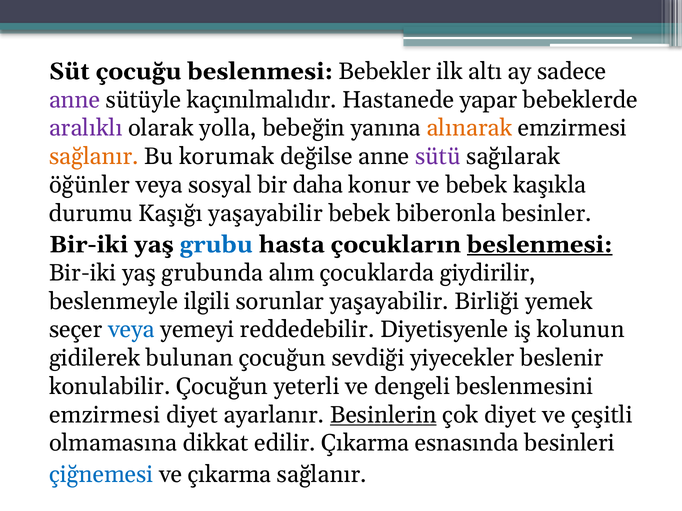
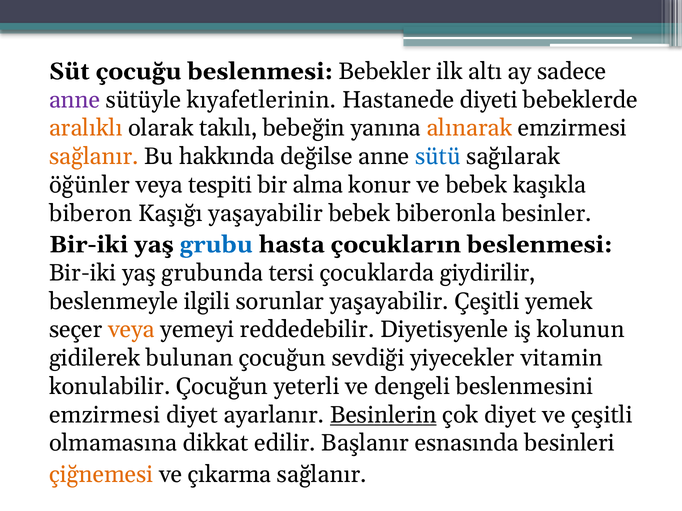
kaçınılmalıdır: kaçınılmalıdır -> kıyafetlerinin (262, 100)
yapar: yapar -> diyeti (489, 100)
aralıklı colour: purple -> orange (86, 128)
yolla: yolla -> takılı (228, 128)
korumak: korumak -> hakkında (227, 157)
sütü colour: purple -> blue (438, 157)
sosyal: sosyal -> tespiti (220, 185)
daha: daha -> alma (318, 185)
durumu: durumu -> biberon (91, 214)
beslenmesi underline: present -> none (540, 245)
alım: alım -> tersi (291, 273)
yaşayabilir Birliği: Birliği -> Çeşitli (487, 302)
veya colour: blue -> orange (131, 330)
beslenir: beslenir -> vitamin (562, 358)
edilir Çıkarma: Çıkarma -> Başlanır (365, 444)
çiğnemesi colour: blue -> orange (101, 475)
